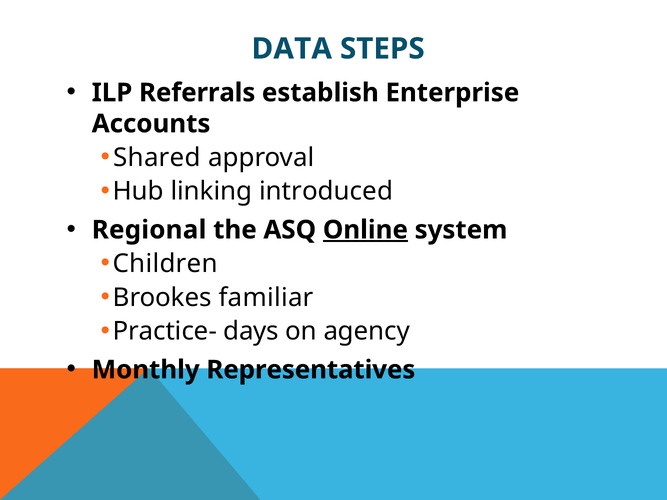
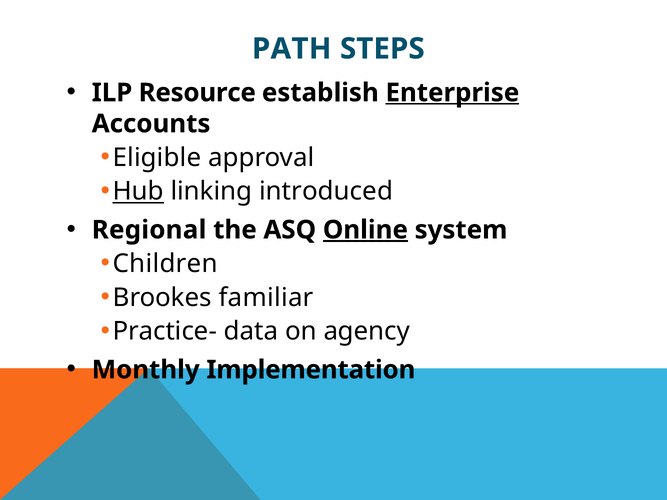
DATA: DATA -> PATH (292, 49)
Referrals: Referrals -> Resource (197, 93)
Enterprise underline: none -> present (452, 93)
Shared: Shared -> Eligible (157, 158)
Hub underline: none -> present (138, 192)
days: days -> data (251, 332)
Representatives: Representatives -> Implementation (311, 370)
